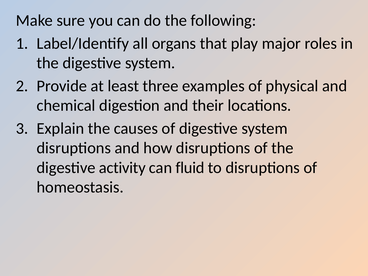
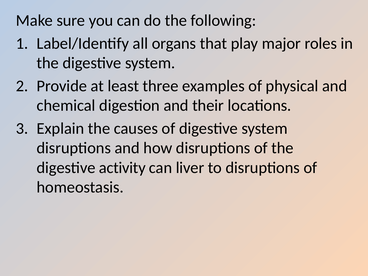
fluid: fluid -> liver (190, 168)
